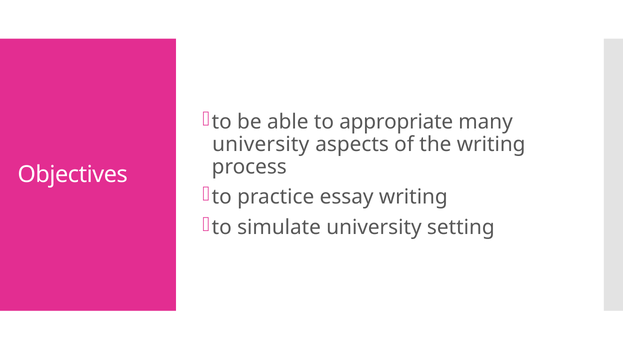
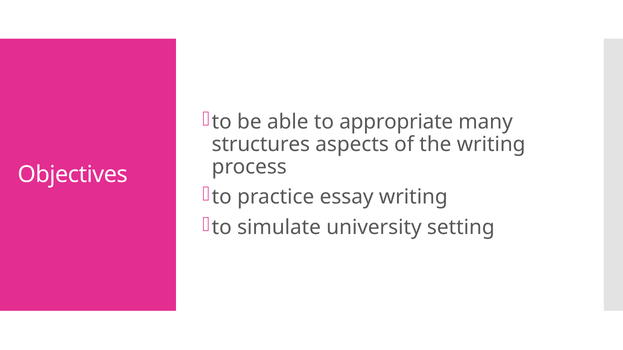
university: university -> structures (261, 145)
